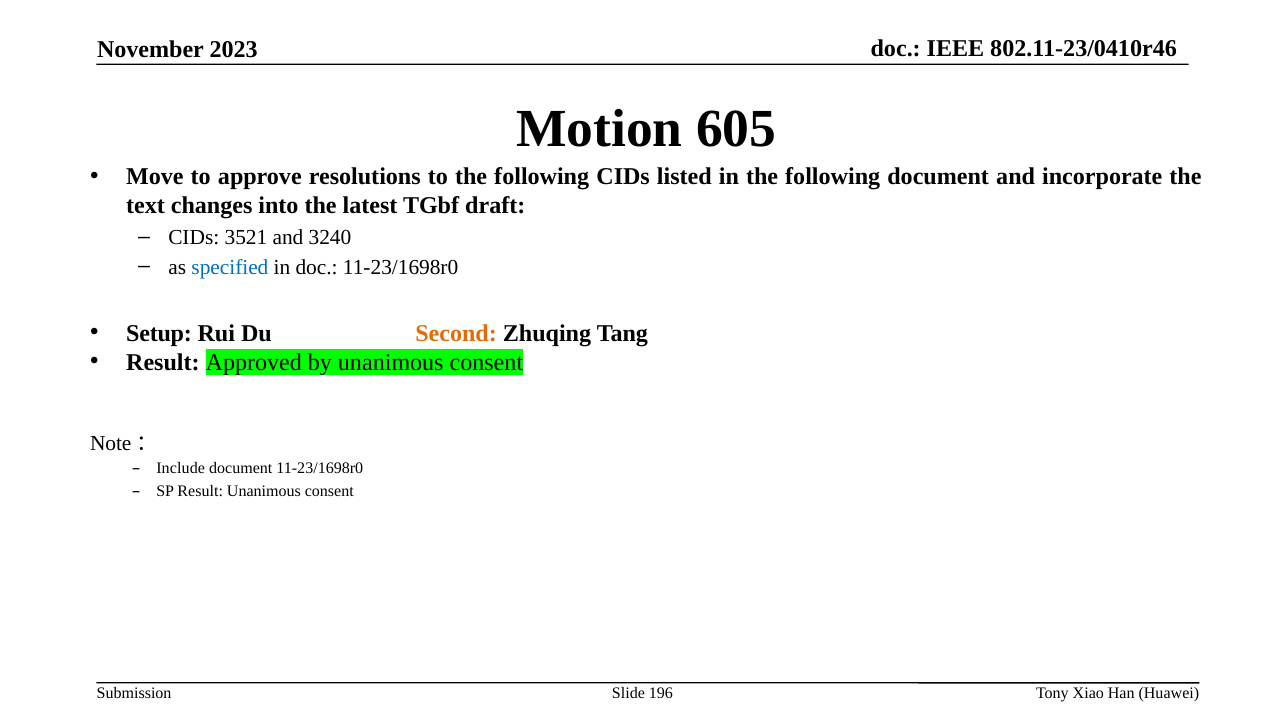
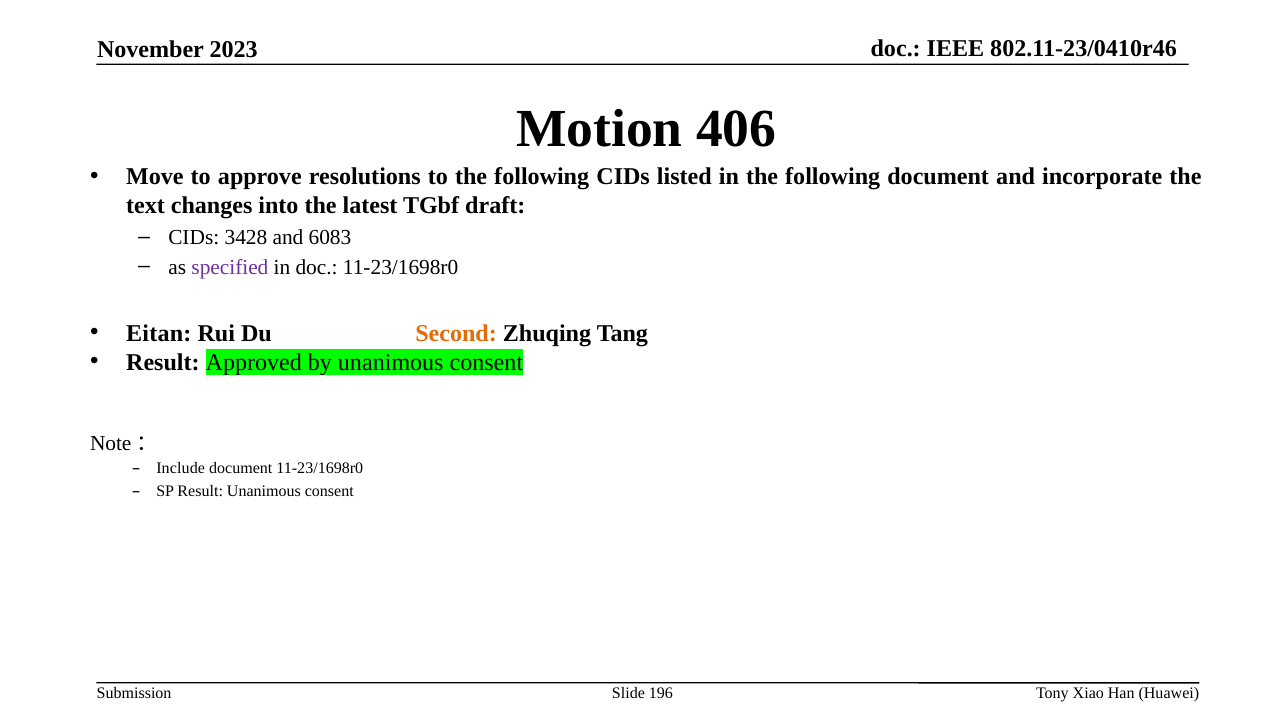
605: 605 -> 406 (736, 129)
3521: 3521 -> 3428 (246, 237)
3240: 3240 -> 6083 (330, 237)
specified colour: blue -> purple (230, 267)
Setup: Setup -> Eitan (159, 333)
